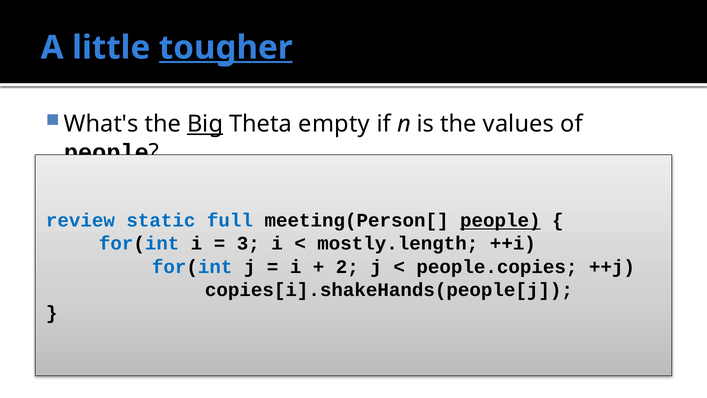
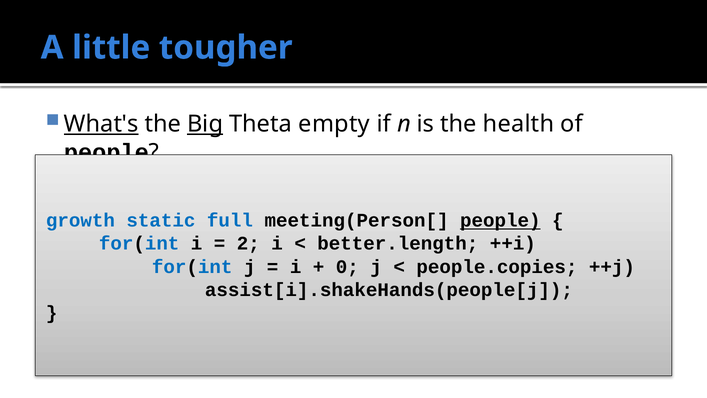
tougher underline: present -> none (226, 48)
What's underline: none -> present (101, 124)
values: values -> health (519, 124)
review: review -> growth (80, 220)
3: 3 -> 2 (248, 243)
mostly.length: mostly.length -> better.length (398, 243)
2: 2 -> 0 (347, 266)
copies[i].shakeHands(people[j: copies[i].shakeHands(people[j -> assist[i].shakeHands(people[j (389, 289)
